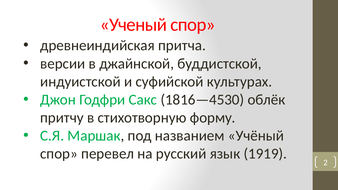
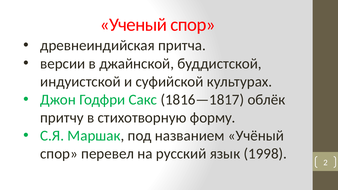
1816—4530: 1816—4530 -> 1816—1817 (202, 100)
1919: 1919 -> 1998 (265, 154)
